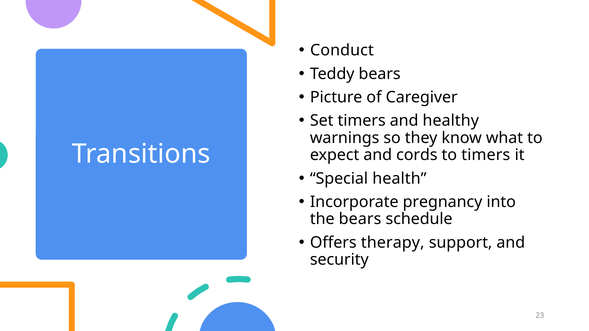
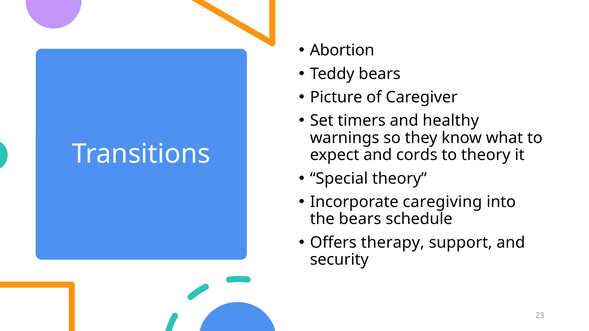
Conduct: Conduct -> Abortion (342, 50)
to timers: timers -> theory (486, 155)
Special health: health -> theory (400, 179)
pregnancy: pregnancy -> caregiving (442, 202)
